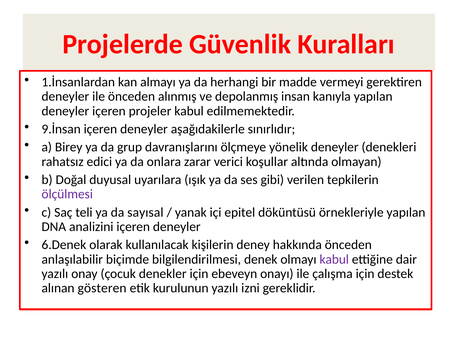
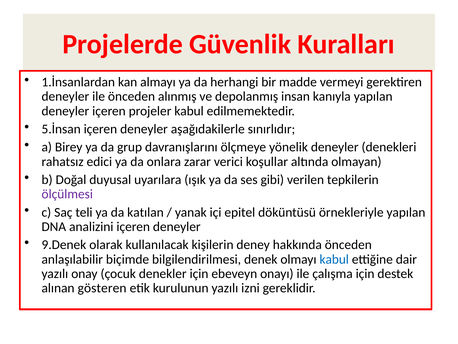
9.İnsan: 9.İnsan -> 5.İnsan (61, 129)
sayısal: sayısal -> katılan (145, 212)
6.Denek: 6.Denek -> 9.Denek (64, 245)
kabul colour: purple -> blue (334, 259)
